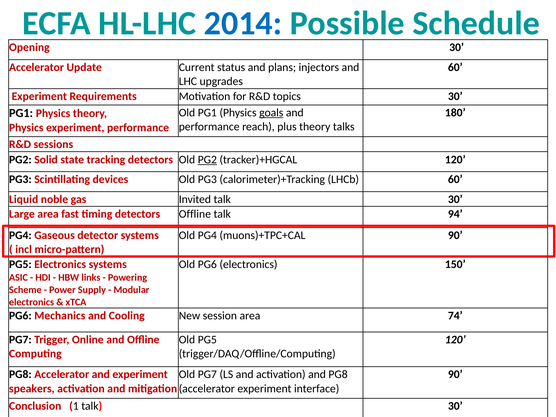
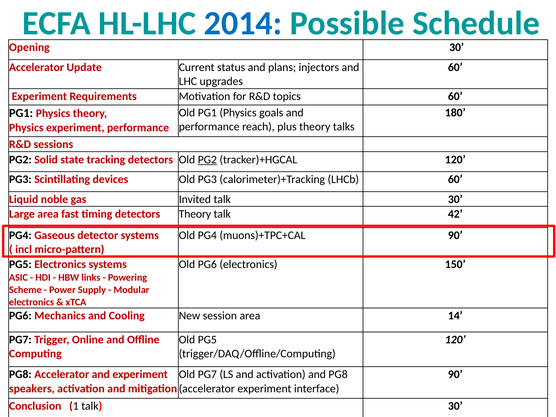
topics 30: 30 -> 60 (455, 96)
goals underline: present -> none (271, 113)
detectors Offline: Offline -> Theory (195, 214)
94: 94 -> 42 (455, 214)
74: 74 -> 14 (455, 316)
